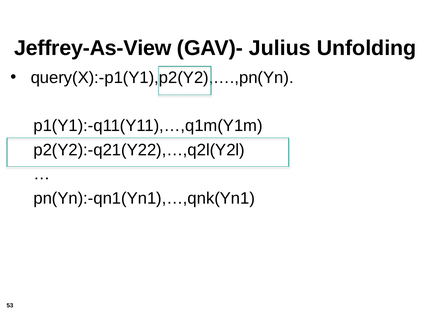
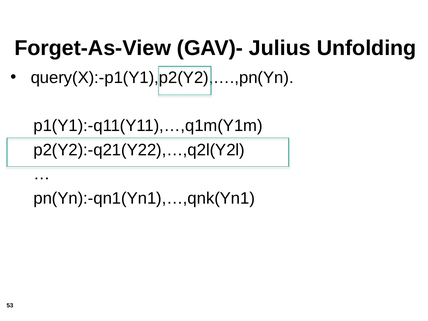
Jeffrey-As-View: Jeffrey-As-View -> Forget-As-View (93, 48)
